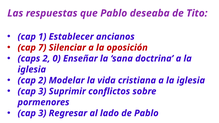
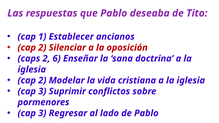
7: 7 -> 2 (42, 48)
0: 0 -> 6 (57, 59)
